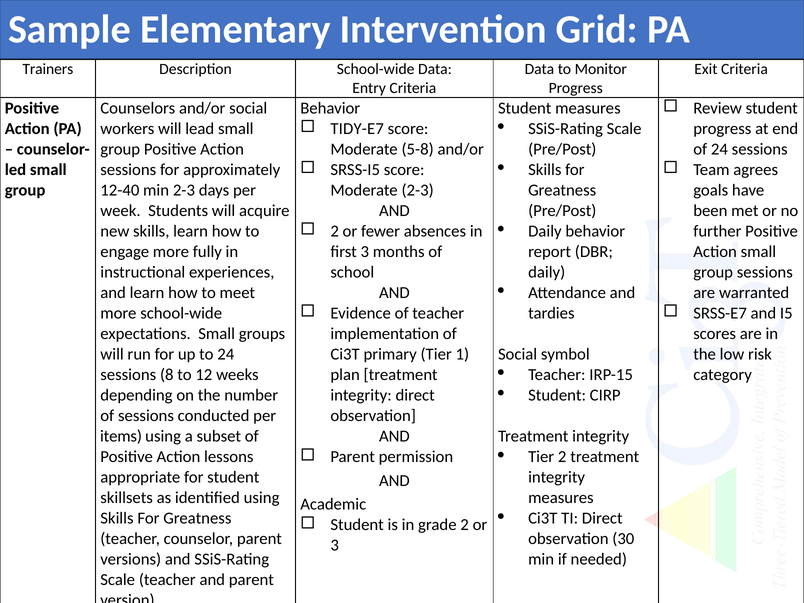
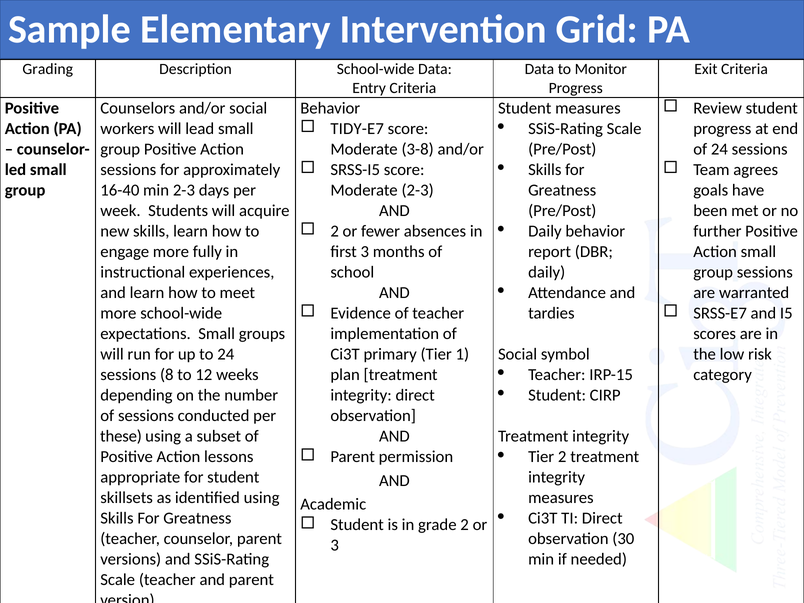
Trainers: Trainers -> Grading (48, 69)
5-8: 5-8 -> 3-8 (418, 149)
12-40: 12-40 -> 16-40 (120, 190)
items: items -> these (121, 436)
